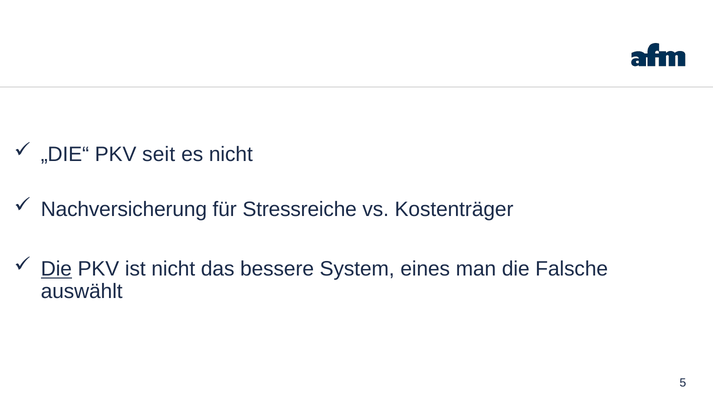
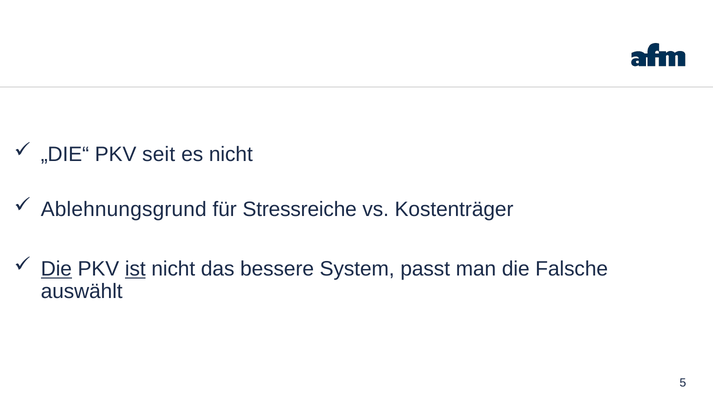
Nachversicherung: Nachversicherung -> Ablehnungsgrund (124, 209)
ist underline: none -> present (135, 269)
eines: eines -> passt (425, 269)
